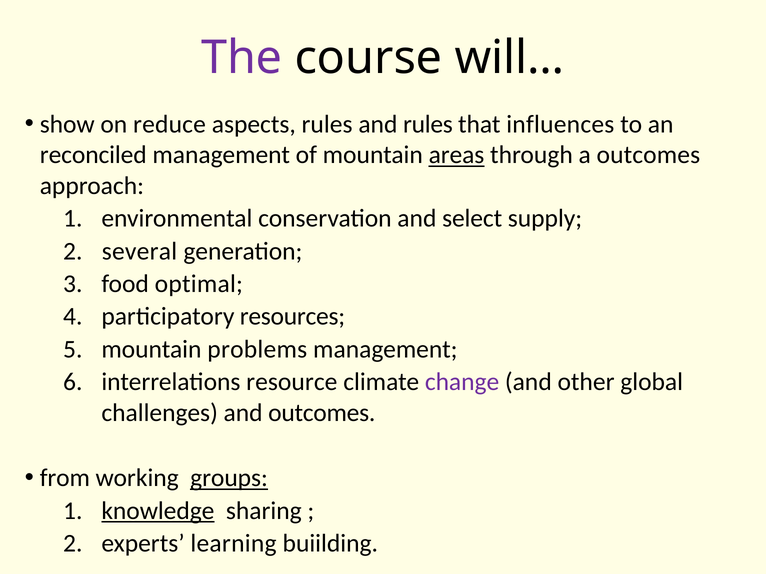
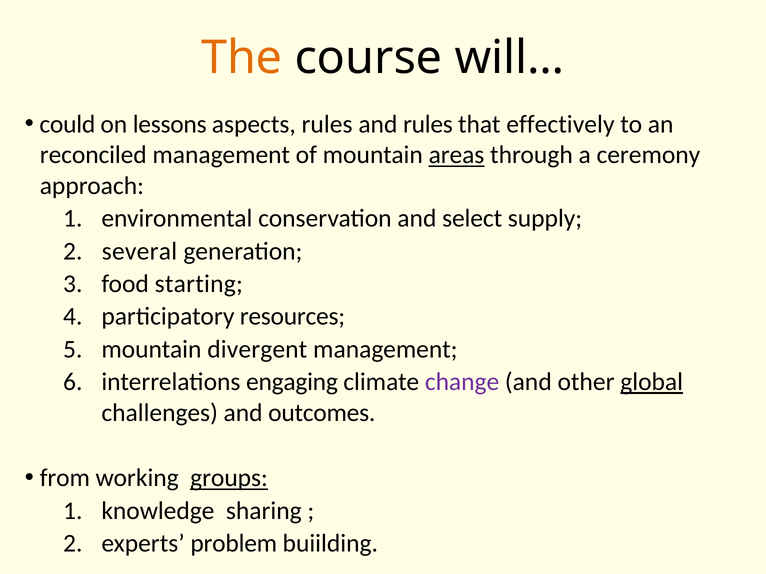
The colour: purple -> orange (242, 58)
show: show -> could (67, 125)
reduce: reduce -> lessons (170, 125)
influences: influences -> effectively (560, 125)
a outcomes: outcomes -> ceremony (648, 155)
optimal: optimal -> starting (199, 284)
problems: problems -> divergent (257, 350)
resource: resource -> engaging (292, 382)
global underline: none -> present (652, 382)
knowledge underline: present -> none (158, 511)
learning: learning -> problem (234, 544)
